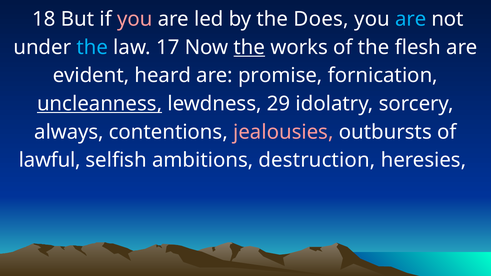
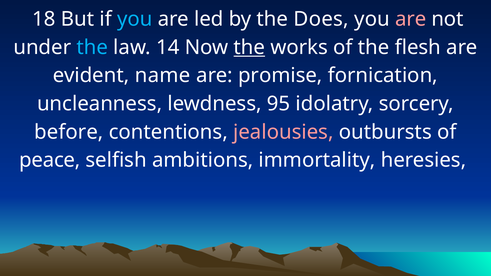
you colour: pink -> light blue (135, 19)
are colour: light blue -> pink (411, 19)
17: 17 -> 14 (168, 47)
heard: heard -> name (163, 76)
uncleanness underline: present -> none (100, 104)
29: 29 -> 95 (279, 104)
always: always -> before (69, 132)
lawful: lawful -> peace (50, 160)
destruction: destruction -> immortality (317, 160)
